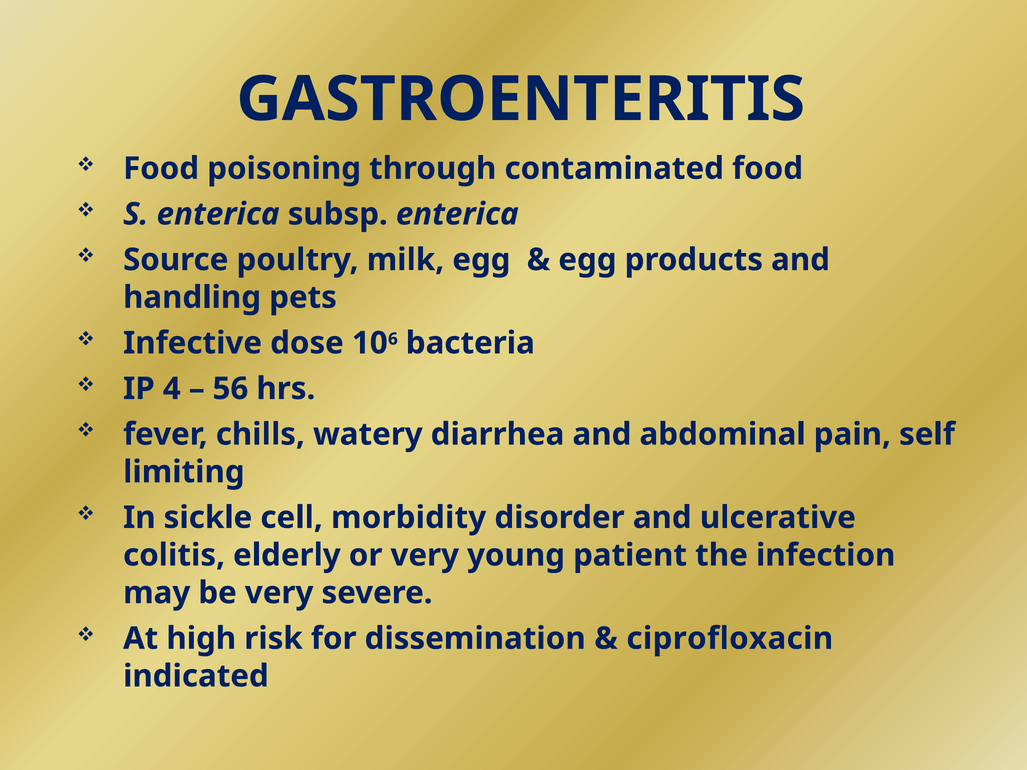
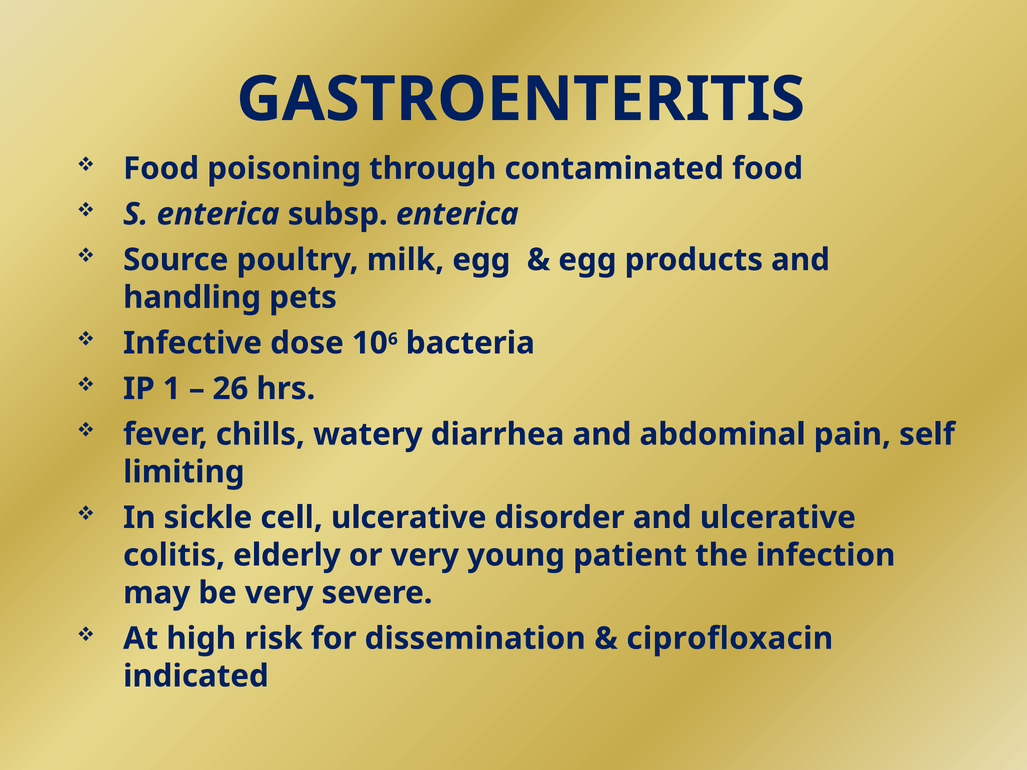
4: 4 -> 1 (172, 389)
56: 56 -> 26 (230, 389)
cell morbidity: morbidity -> ulcerative (409, 518)
